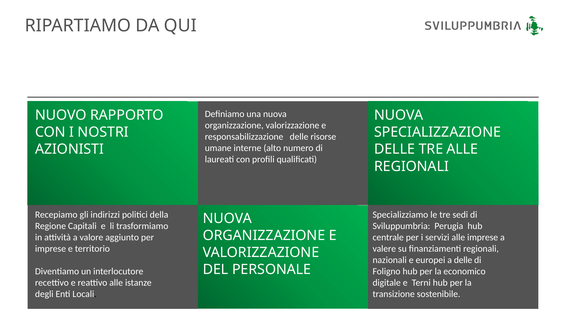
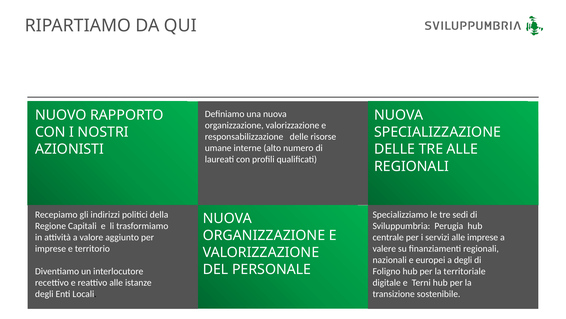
a delle: delle -> degli (463, 260)
economico: economico -> territoriale (465, 271)
